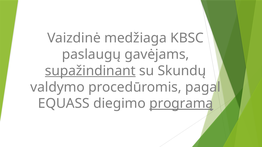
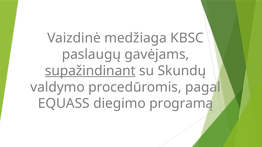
programą underline: present -> none (181, 104)
